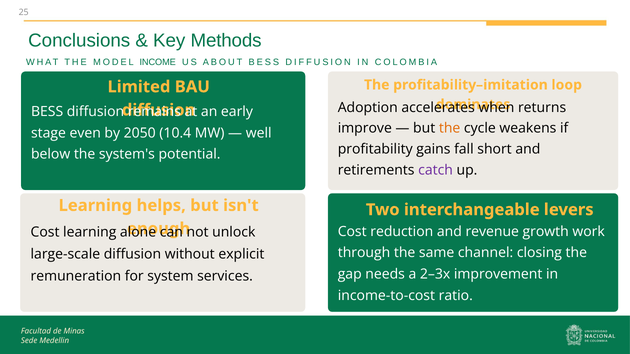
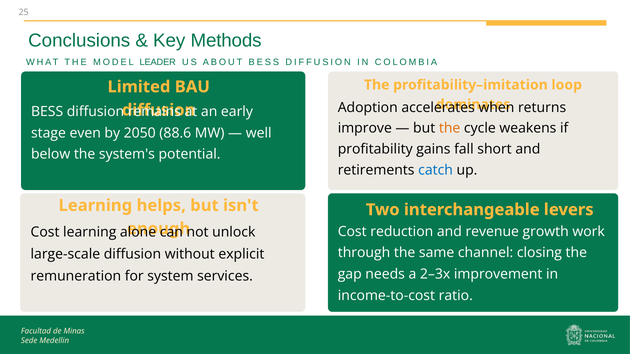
INCOME: INCOME -> LEADER (158, 62)
10.4: 10.4 -> 88.6 (175, 133)
catch colour: purple -> blue (436, 170)
